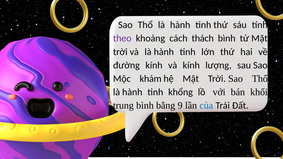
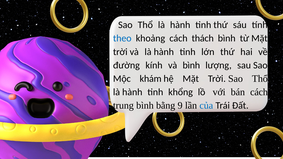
theo colour: purple -> blue (122, 38)
và kính: kính -> bình (191, 65)
bán khối: khối -> cách (259, 92)
